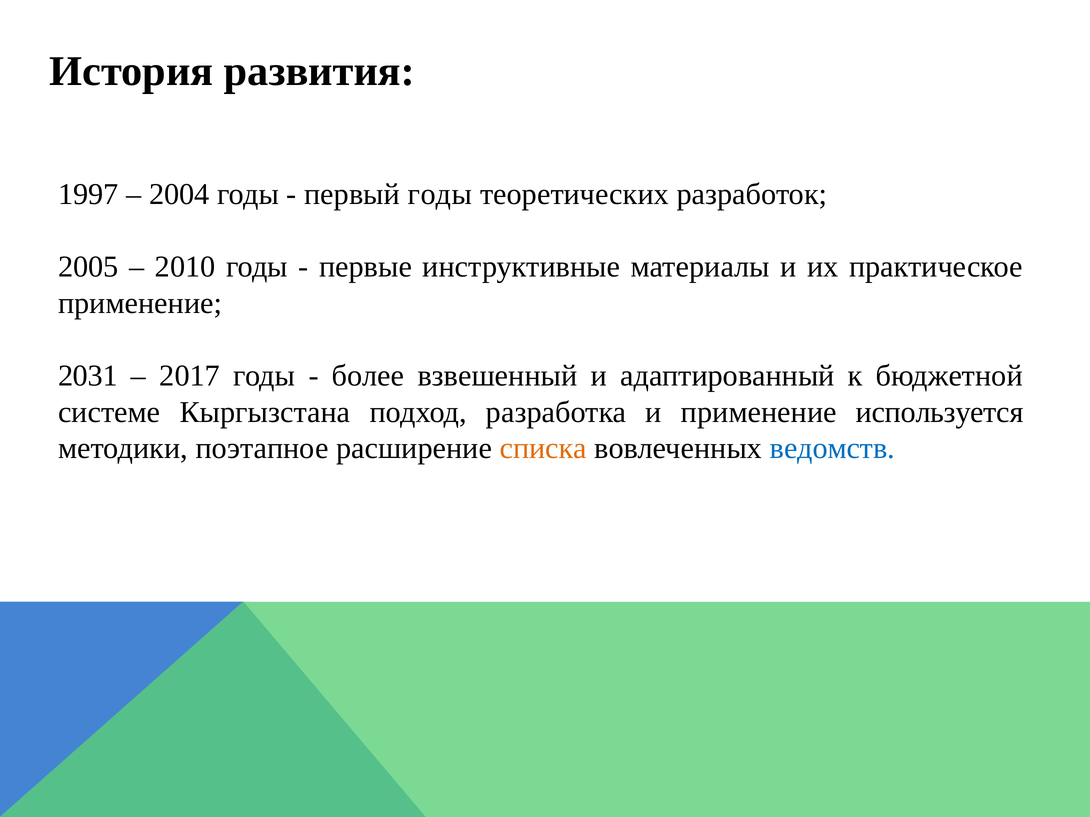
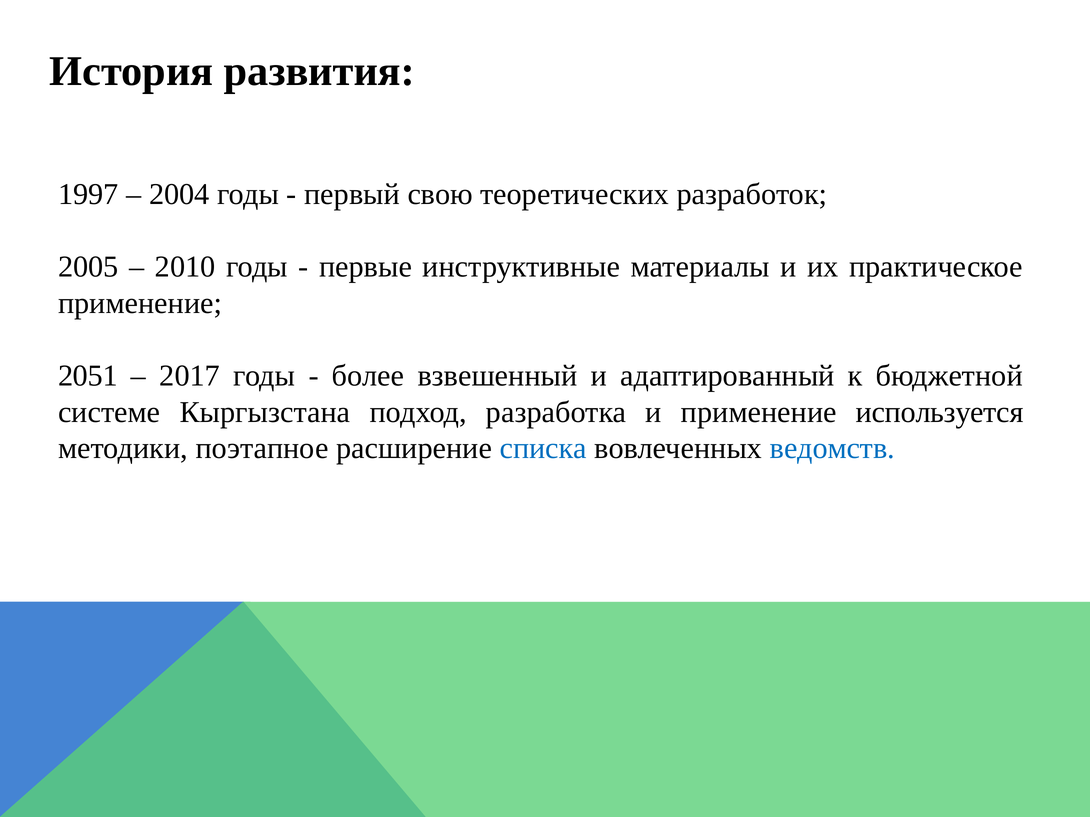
первый годы: годы -> свою (440, 194)
2031: 2031 -> 2051 (88, 376)
списка colour: orange -> blue (543, 449)
